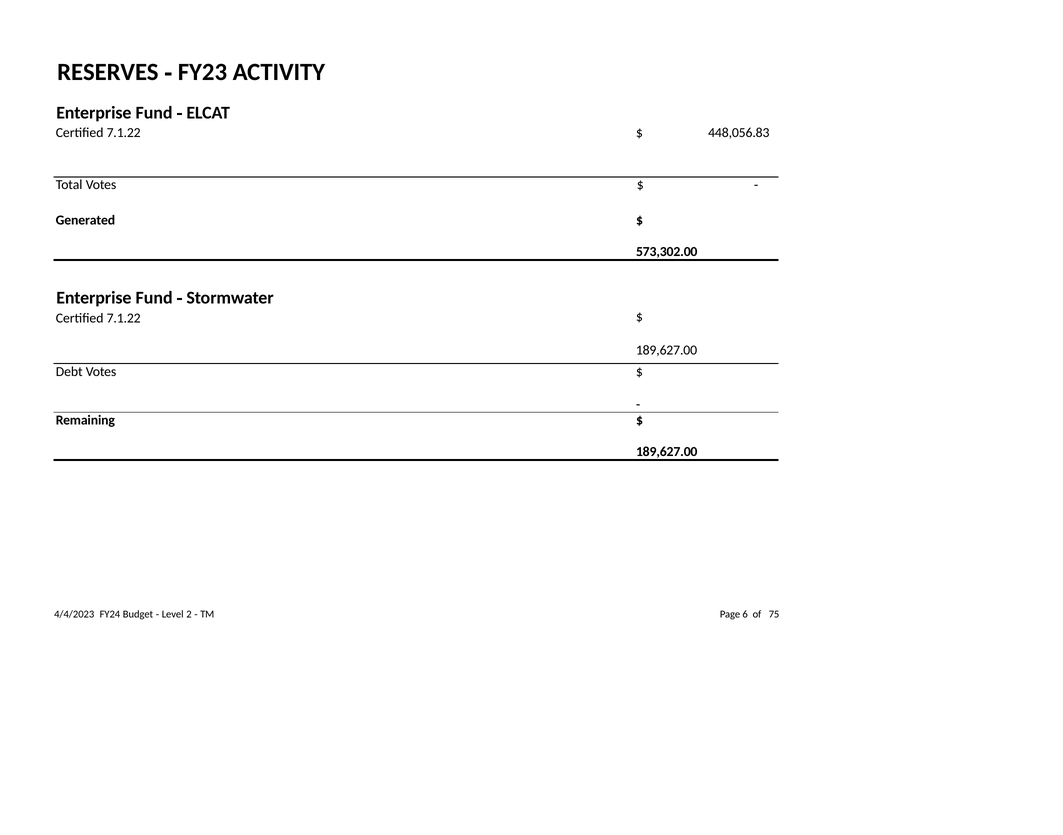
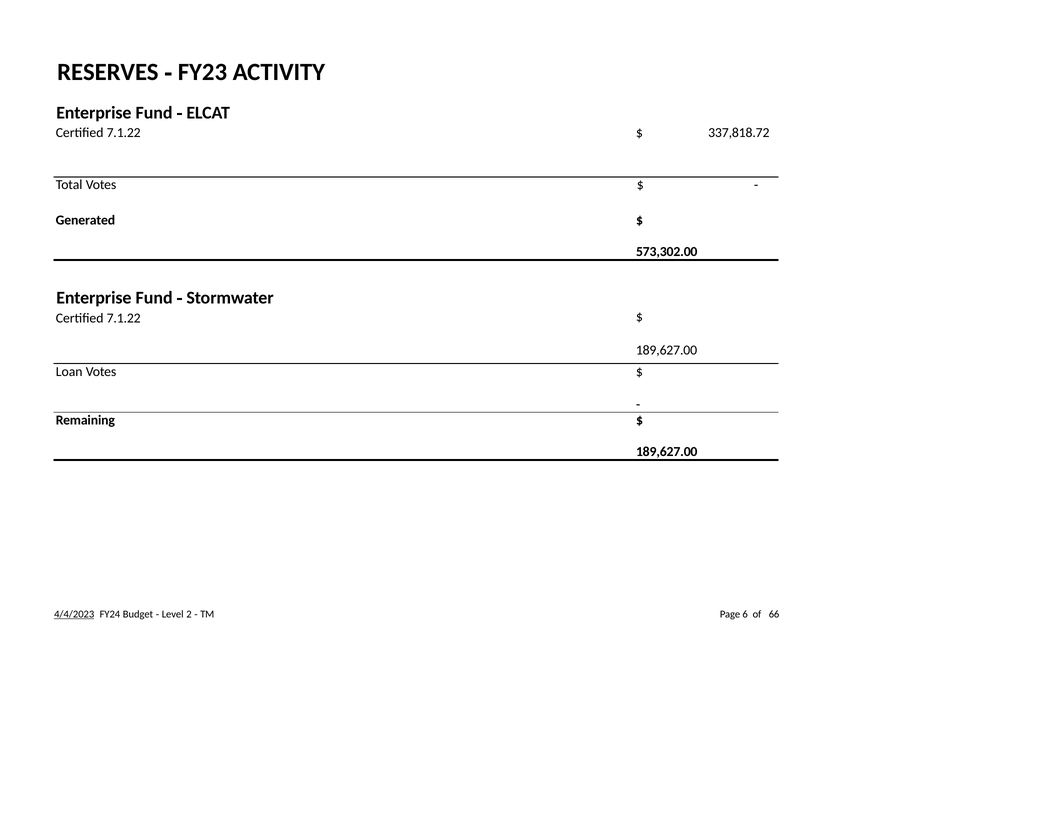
448,056.83: 448,056.83 -> 337,818.72 (739, 133)
Debt: Debt -> Loan (69, 372)
4/4/2023 underline: none -> present (74, 614)
75: 75 -> 66 (774, 614)
